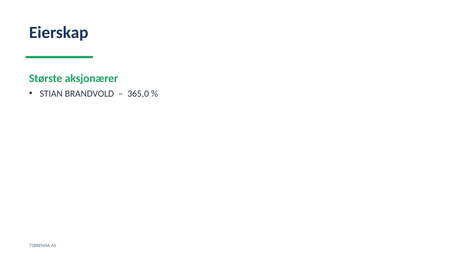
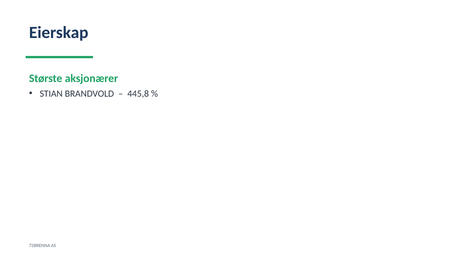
365,0: 365,0 -> 445,8 (138, 94)
